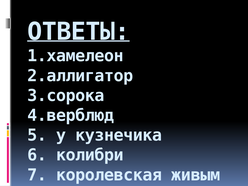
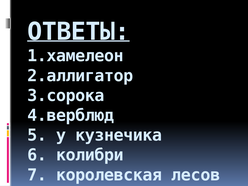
живым: живым -> лесов (196, 175)
